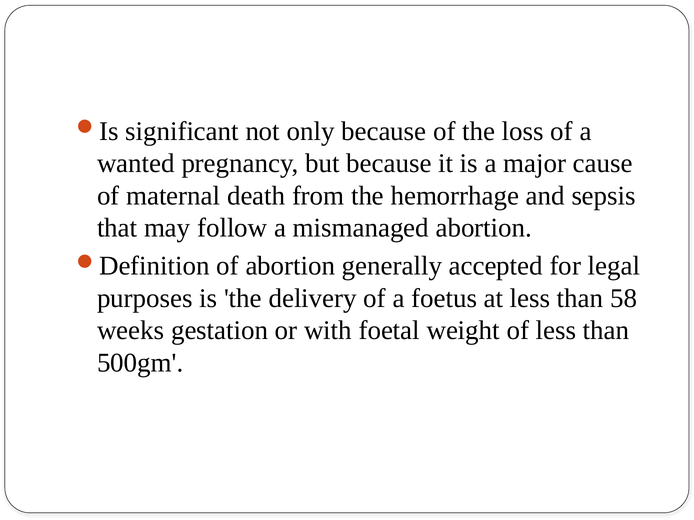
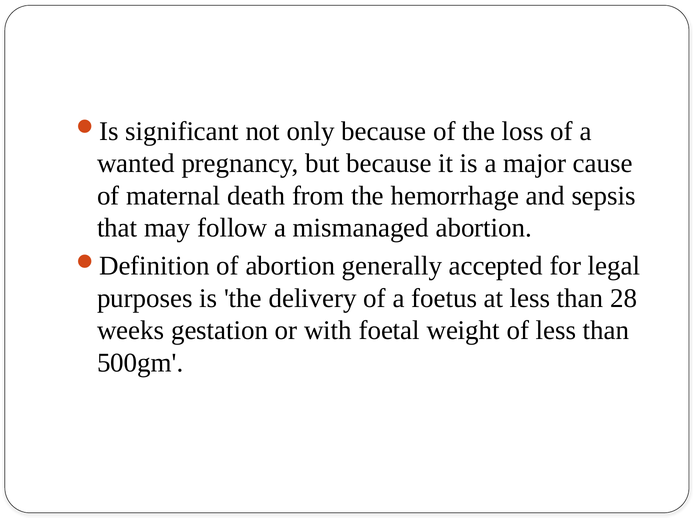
58: 58 -> 28 (624, 299)
